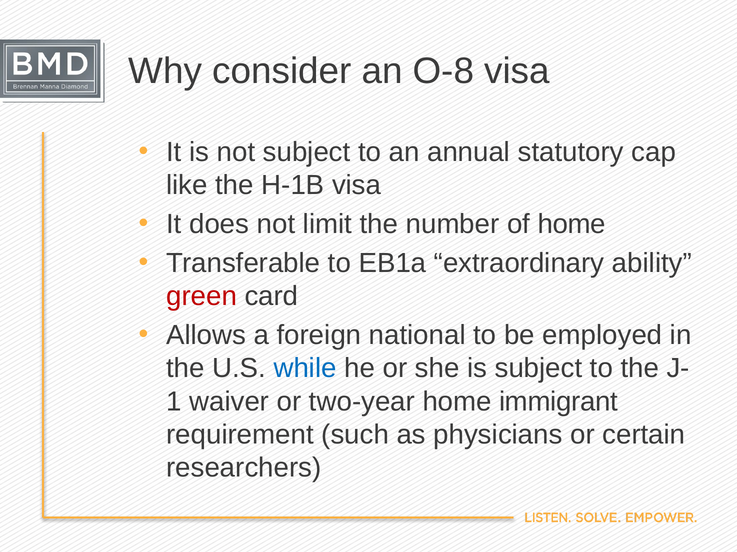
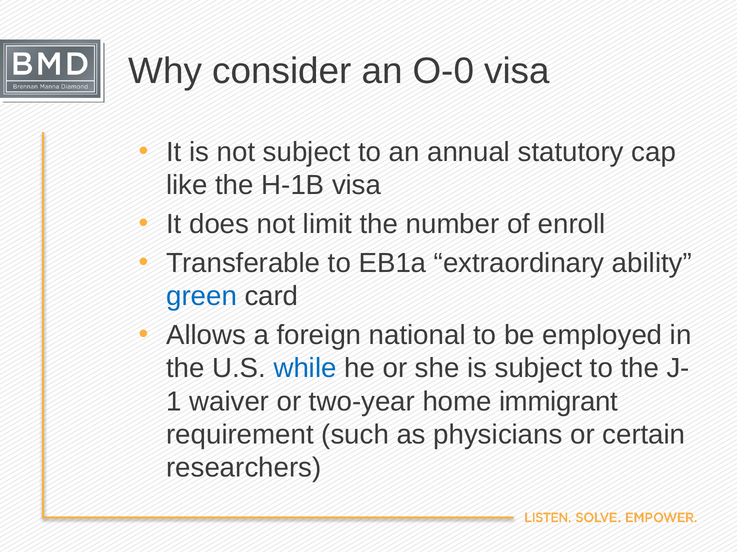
O-8: O-8 -> O-0 (443, 71)
of home: home -> enroll (572, 224)
green colour: red -> blue (202, 297)
